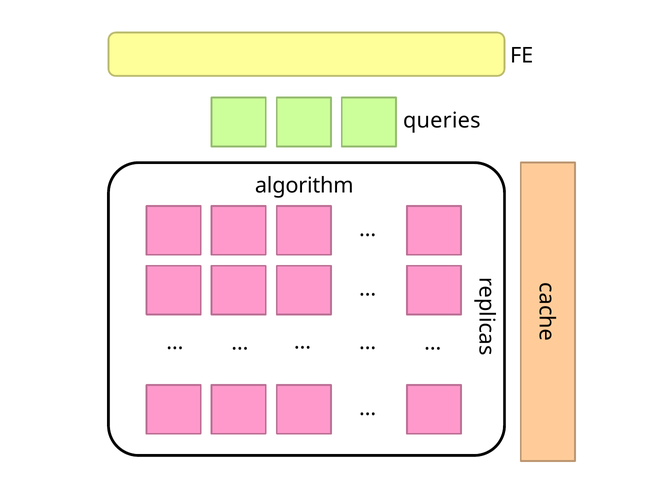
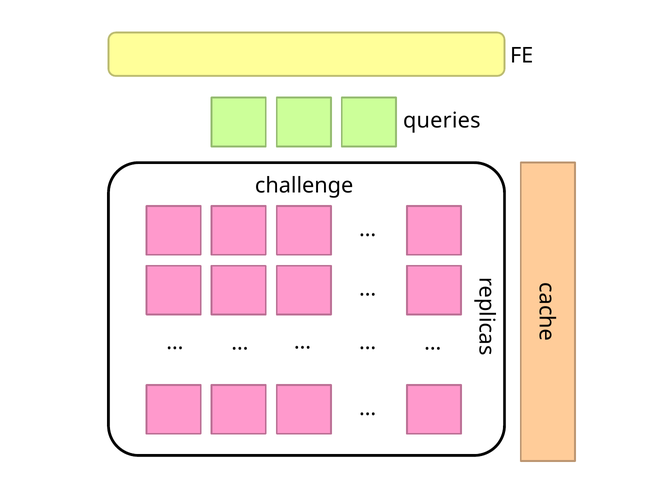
algorithm: algorithm -> challenge (304, 186)
